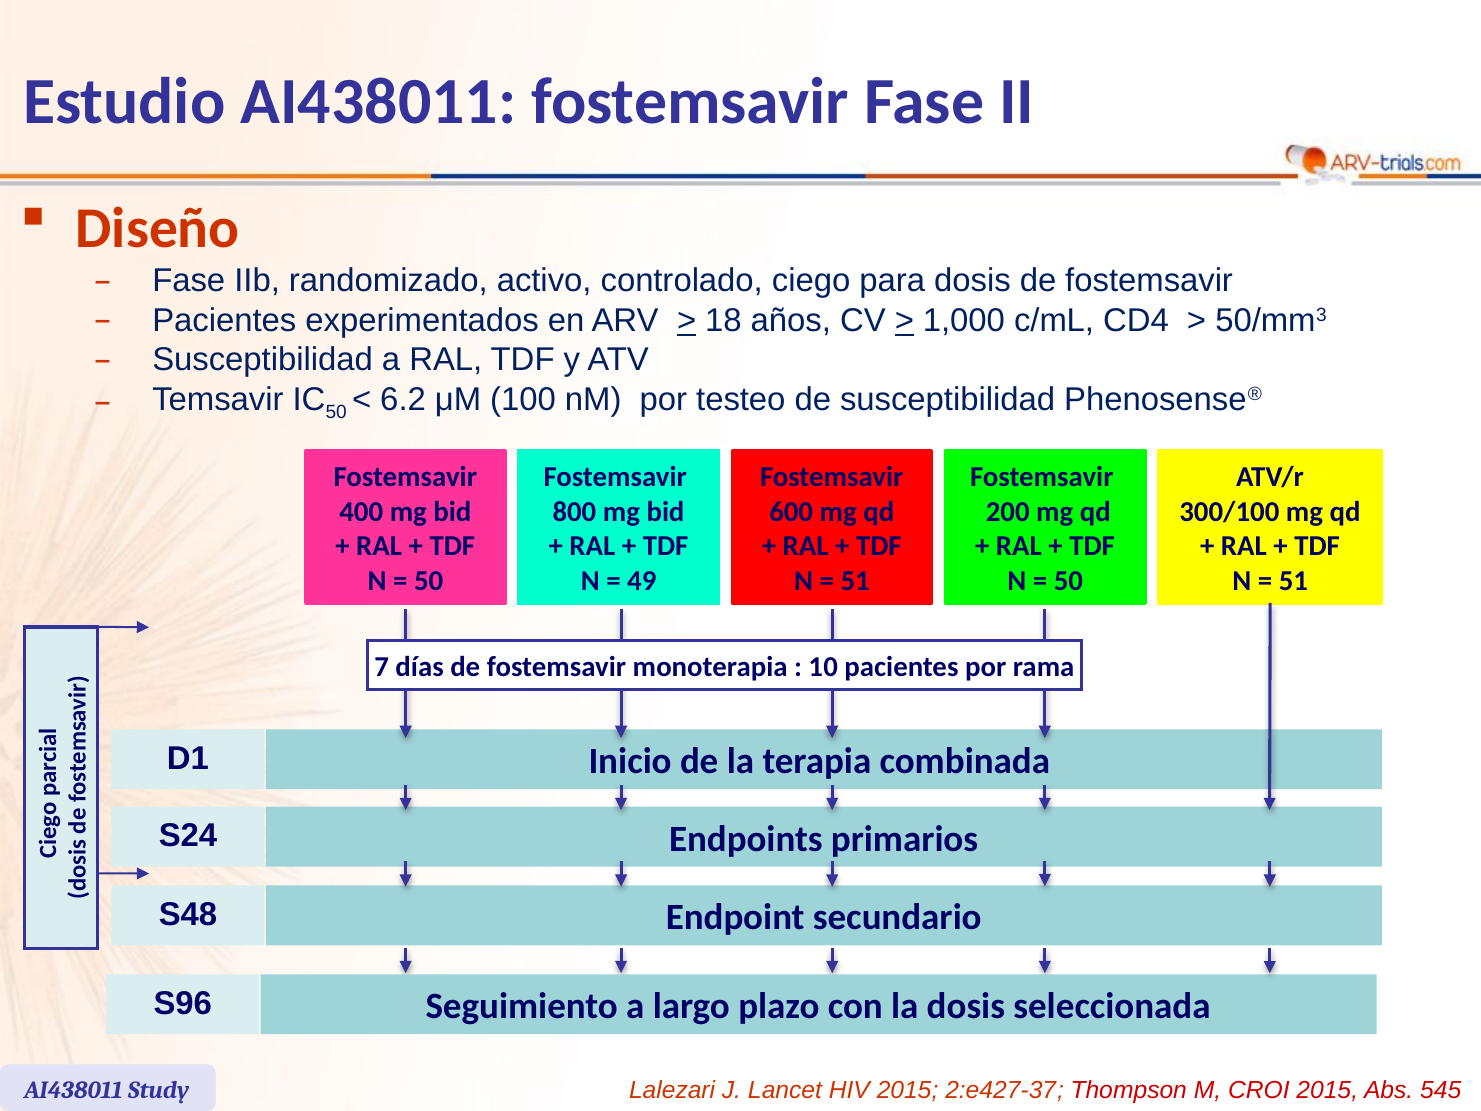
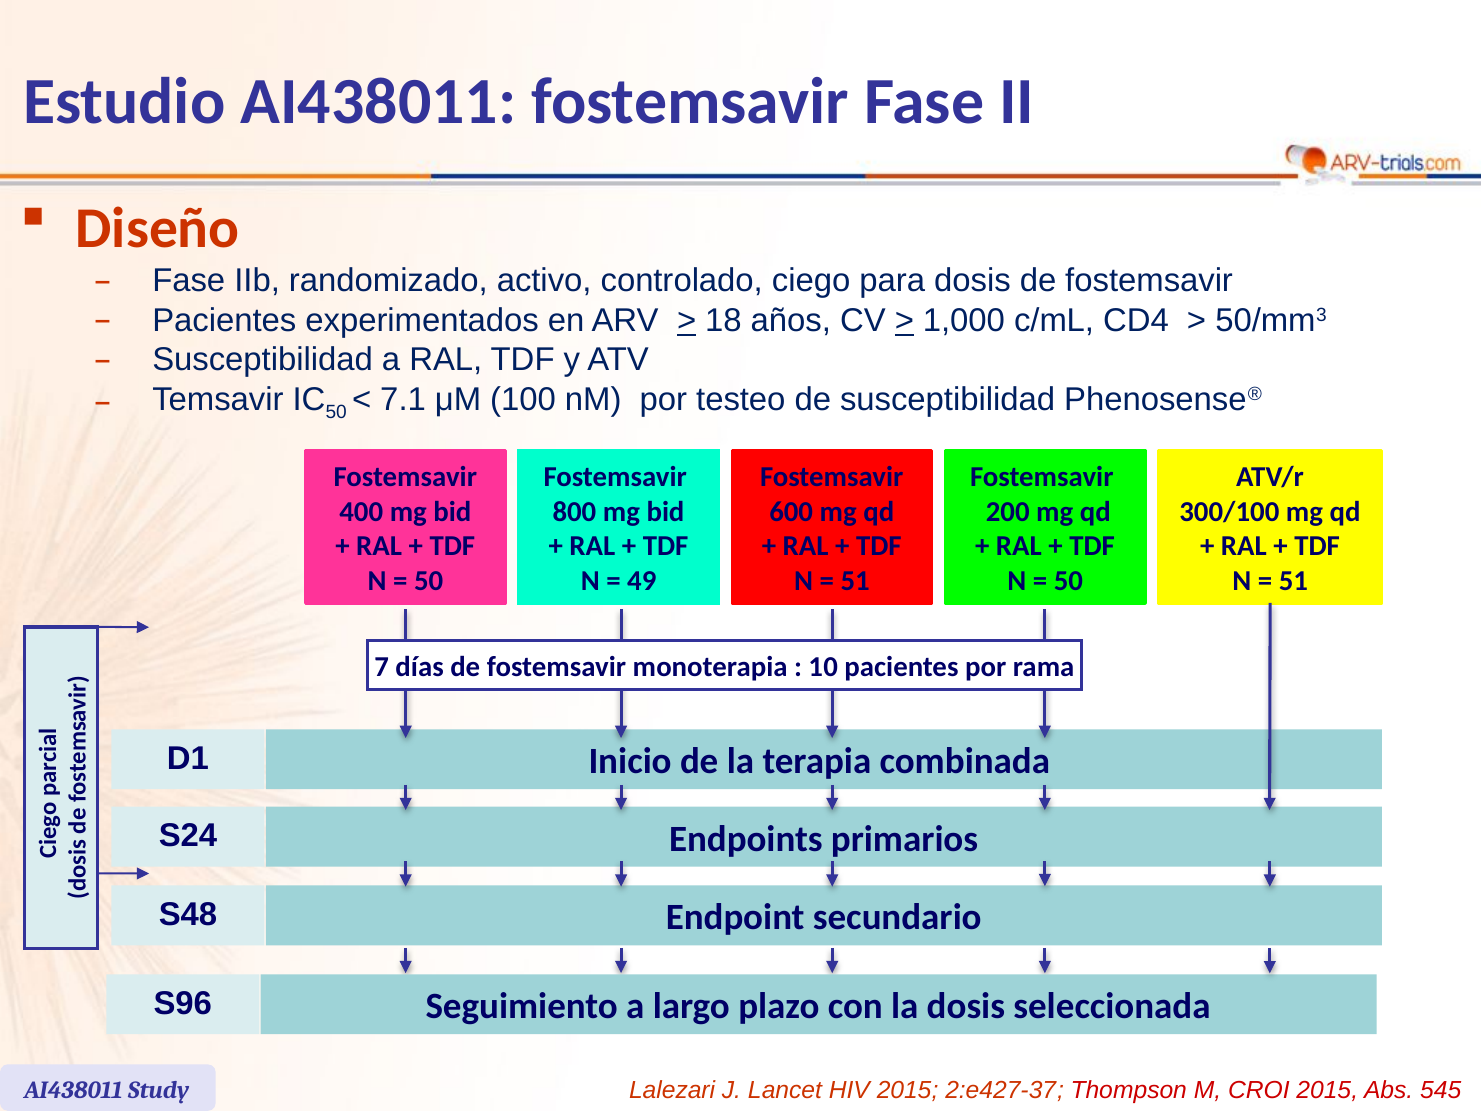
6.2: 6.2 -> 7.1 (403, 399)
